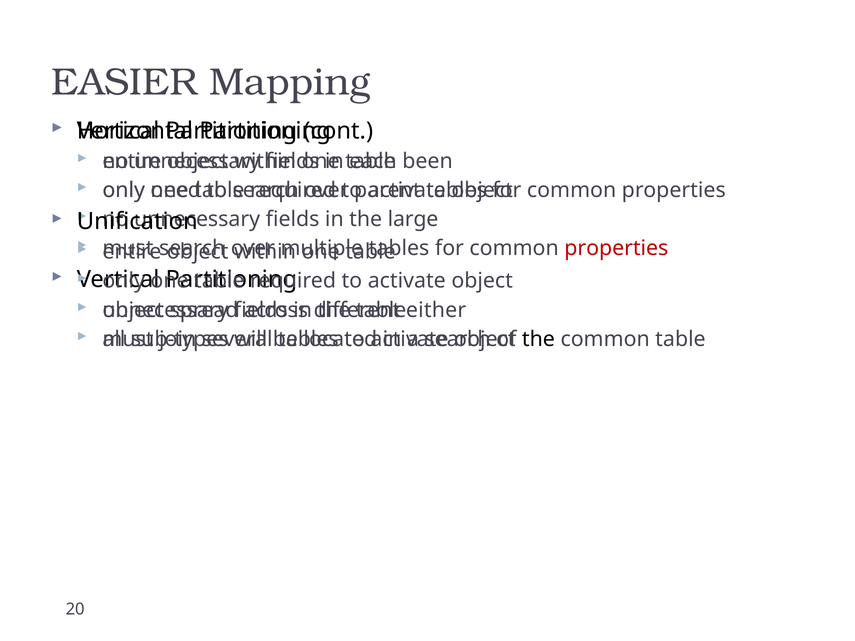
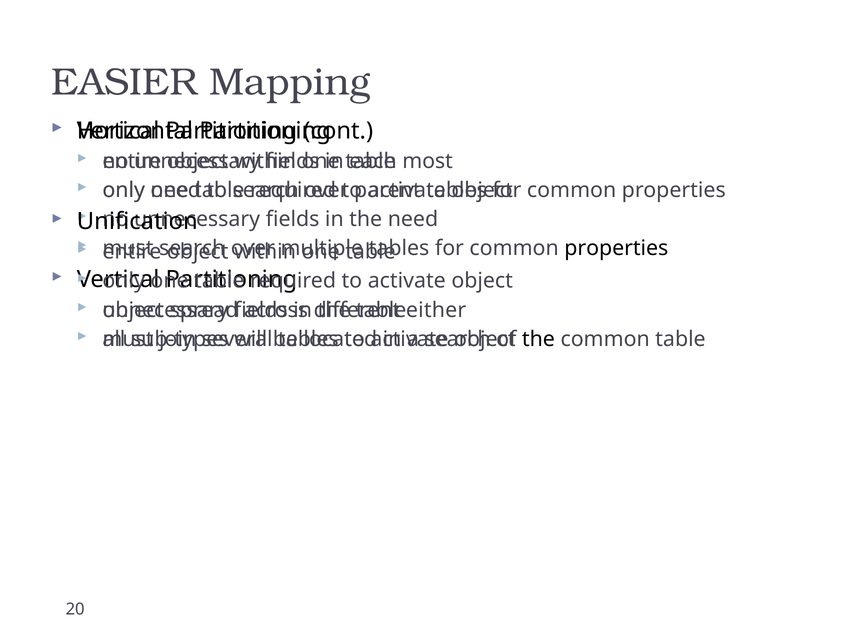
been: been -> most (428, 161)
the large: large -> need (413, 219)
properties colour: red -> black (616, 248)
